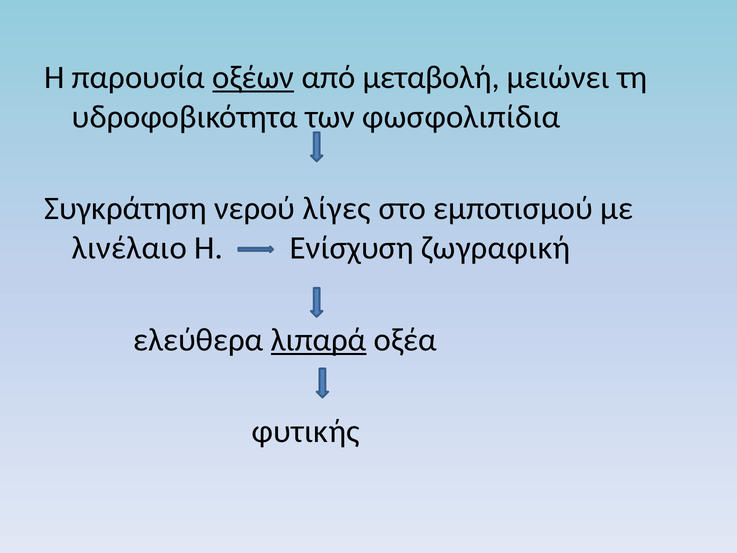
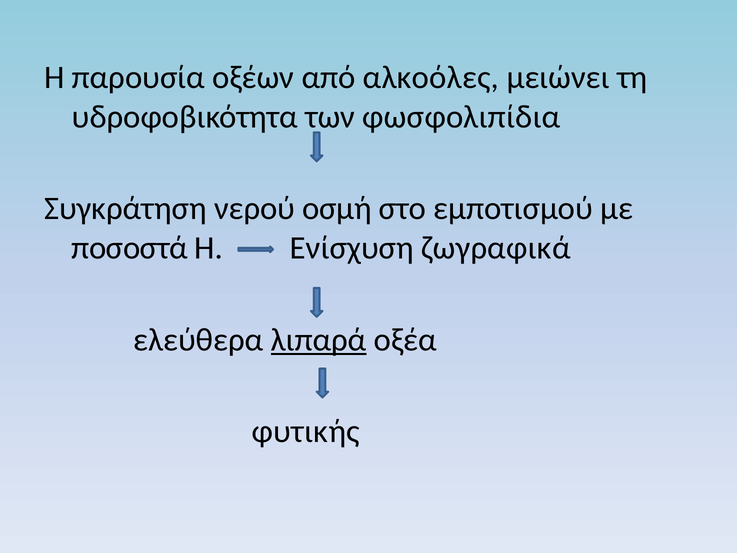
οξέων underline: present -> none (253, 77)
μεταβολή: μεταβολή -> αλκοόλες (431, 77)
λίγες: λίγες -> οσμή (337, 209)
λινέλαιο: λινέλαιο -> ποσοστά (130, 248)
ζωγραφική: ζωγραφική -> ζωγραφικά (496, 248)
